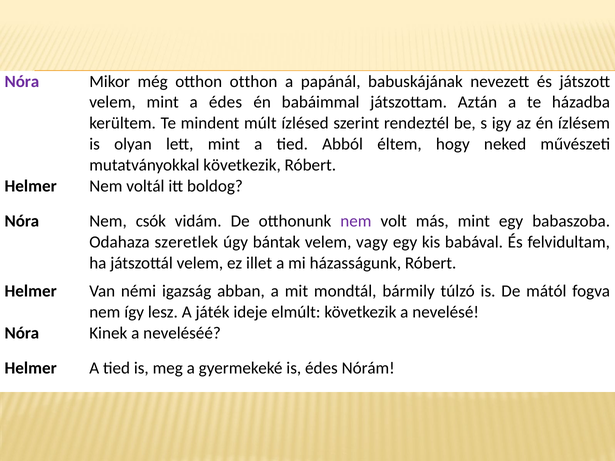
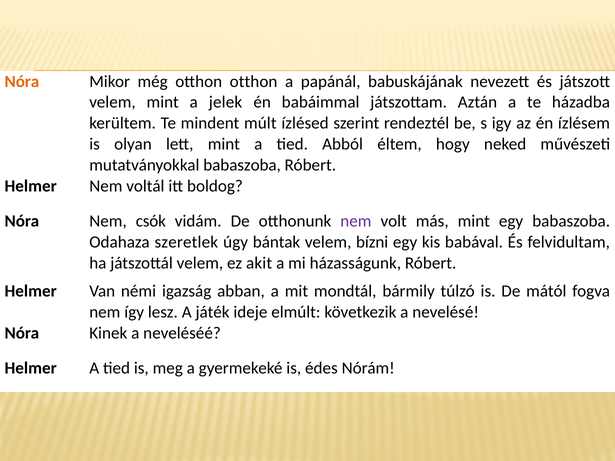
Nóra colour: purple -> orange (22, 81)
a édes: édes -> jelek (225, 102)
mutatványokkal következik: következik -> babaszoba (242, 165)
vagy: vagy -> bízni (372, 242)
illet: illet -> akit (259, 263)
